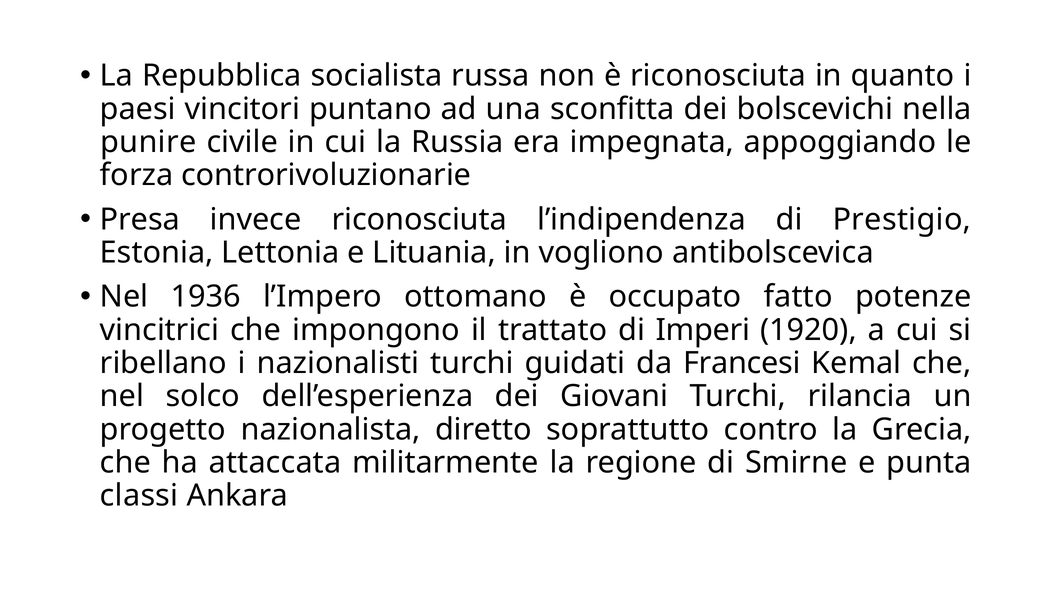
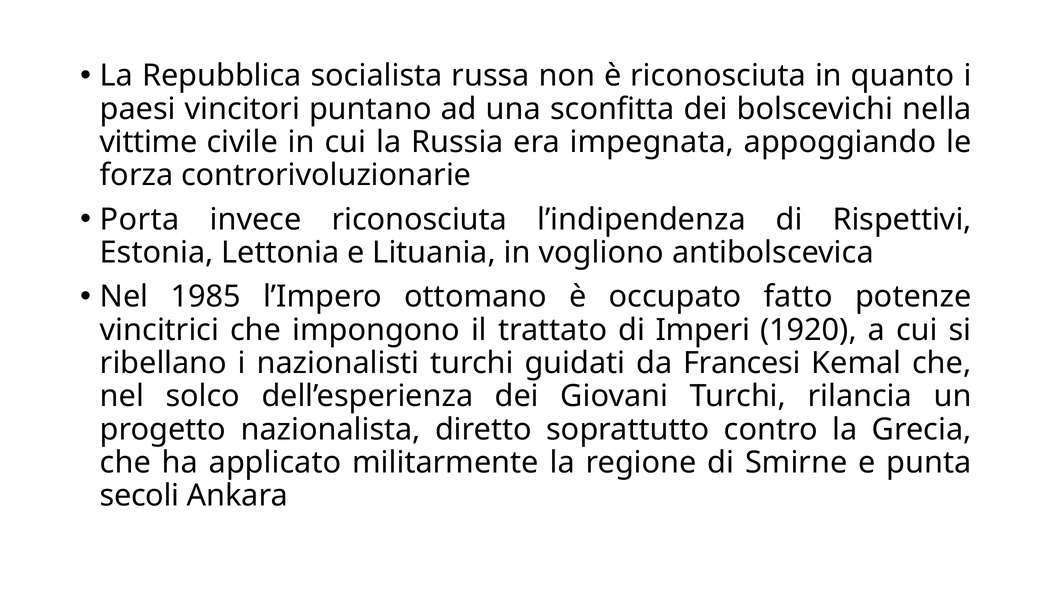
punire: punire -> vittime (149, 142)
Presa: Presa -> Porta (140, 219)
Prestigio: Prestigio -> Rispettivi (902, 219)
1936: 1936 -> 1985 (206, 297)
attaccata: attaccata -> applicato (275, 462)
classi: classi -> secoli (139, 495)
